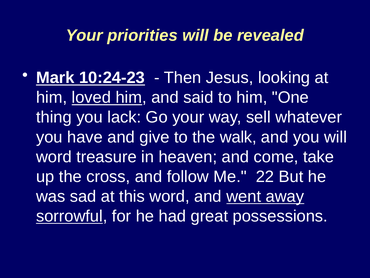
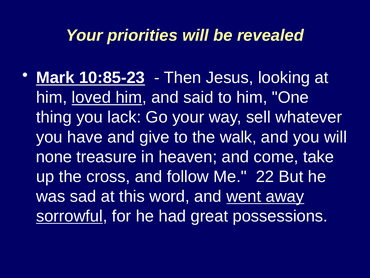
10:24-23: 10:24-23 -> 10:85-23 (112, 78)
word: word -> none (54, 157)
